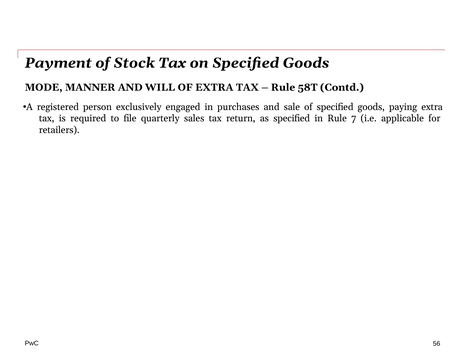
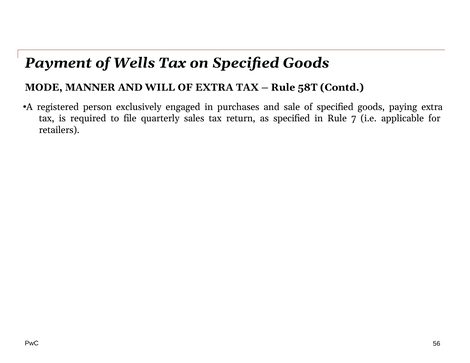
Stock: Stock -> Wells (134, 63)
